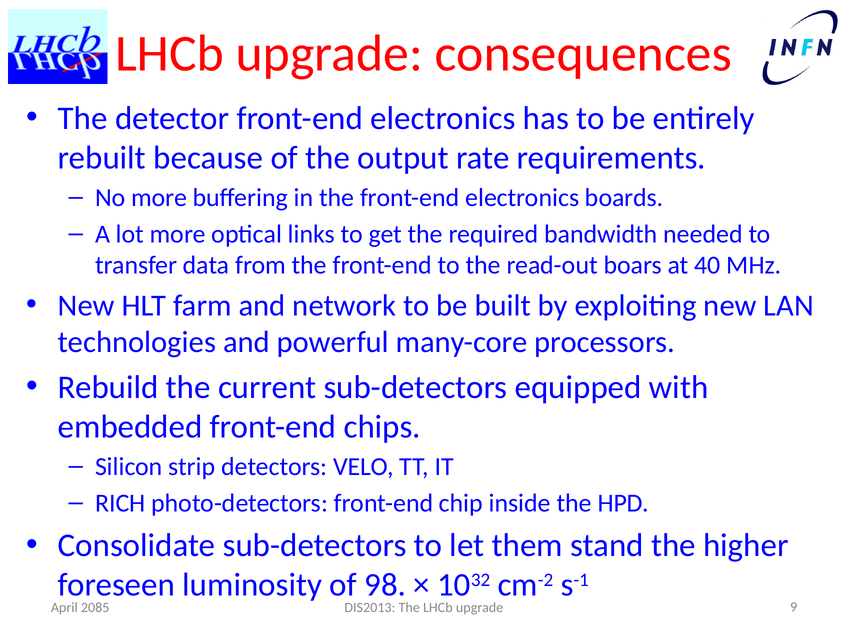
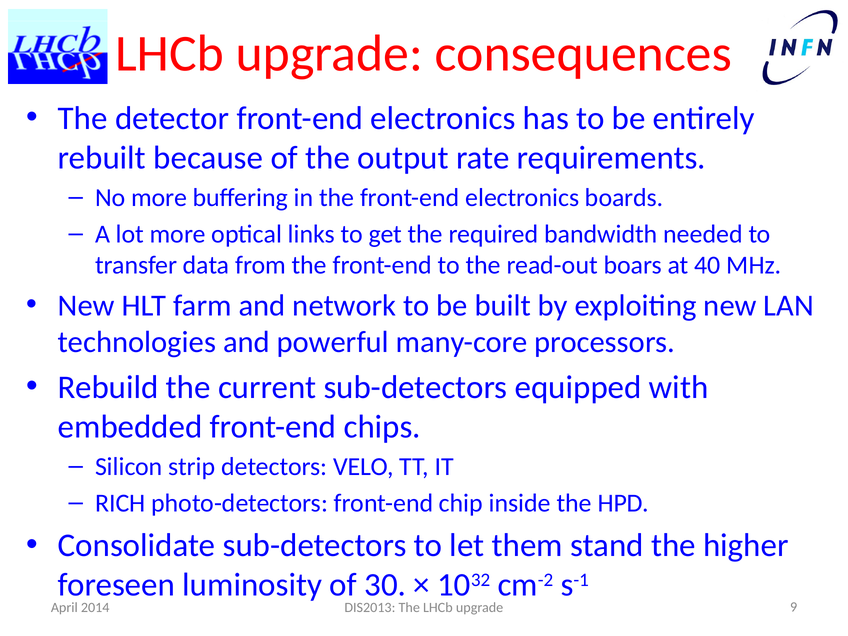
98: 98 -> 30 (385, 585)
2085: 2085 -> 2014 (95, 607)
